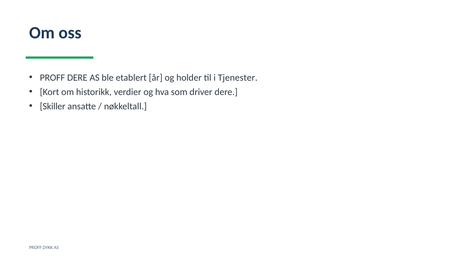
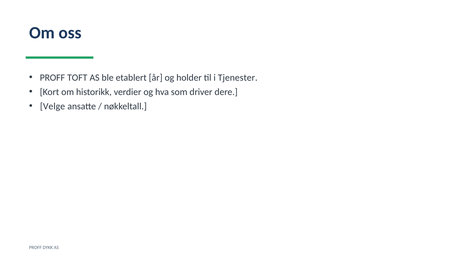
PROFF DERE: DERE -> TOFT (77, 78)
Skiller: Skiller -> Velge (53, 106)
